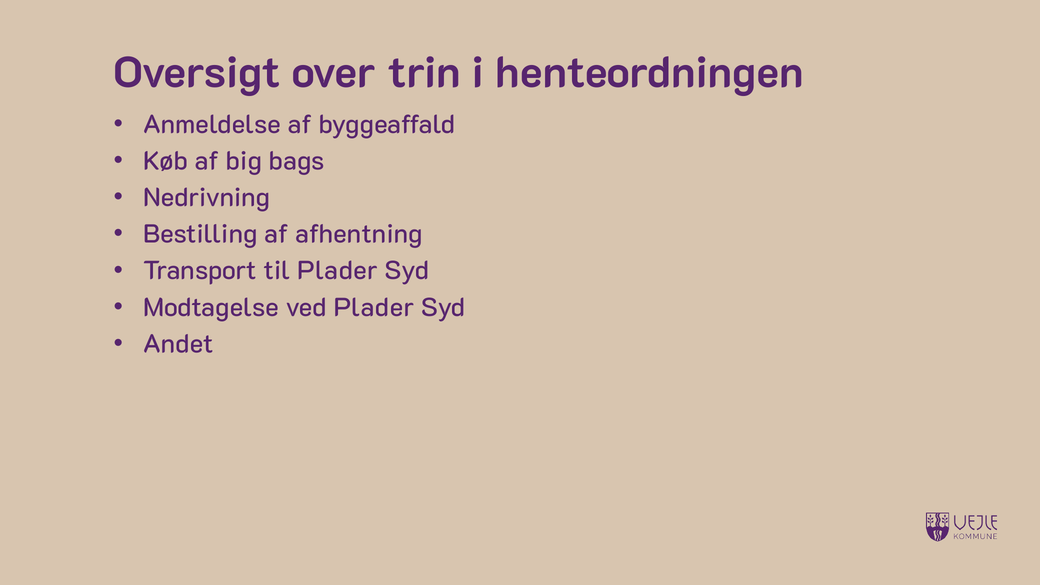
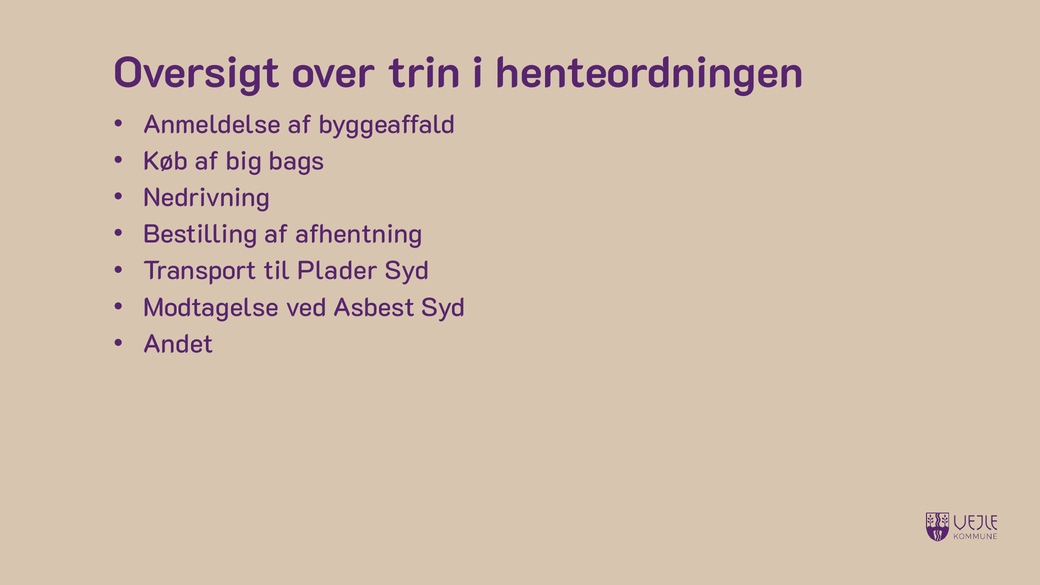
ved Plader: Plader -> Asbest (374, 307)
